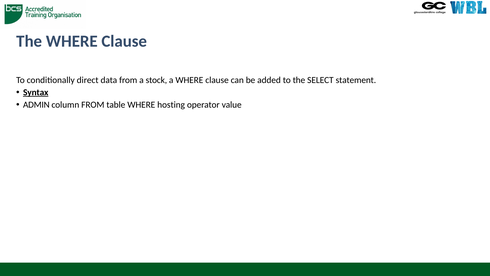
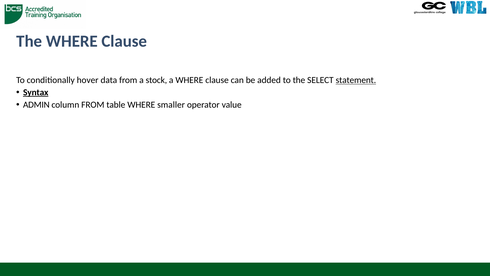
direct: direct -> hover (88, 80)
statement underline: none -> present (356, 80)
hosting: hosting -> smaller (171, 105)
